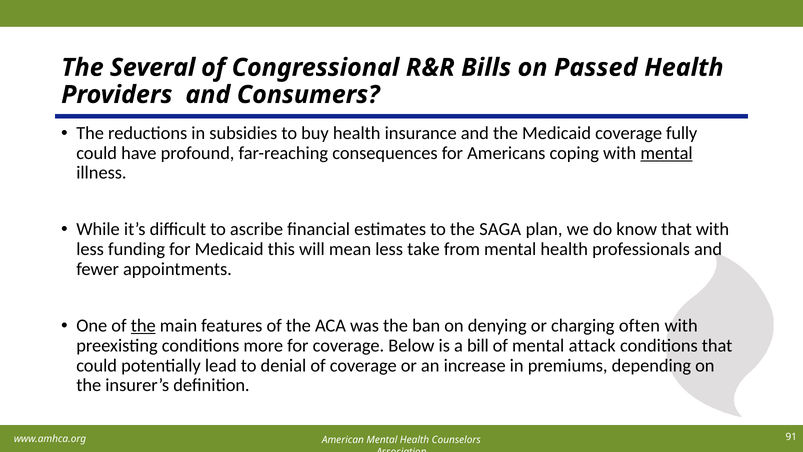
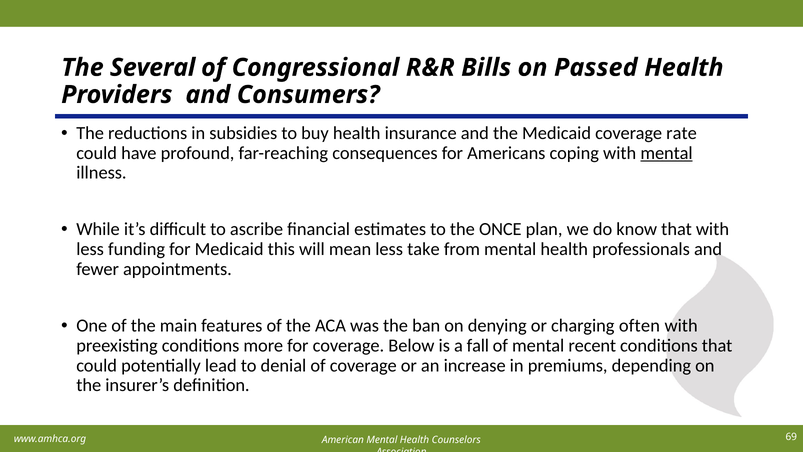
fully: fully -> rate (682, 133)
SAGA: SAGA -> ONCE (500, 229)
the underline: present -> none (143, 325)
bill: bill -> fall (478, 345)
attack: attack -> recent (592, 345)
91: 91 -> 69 (791, 437)
